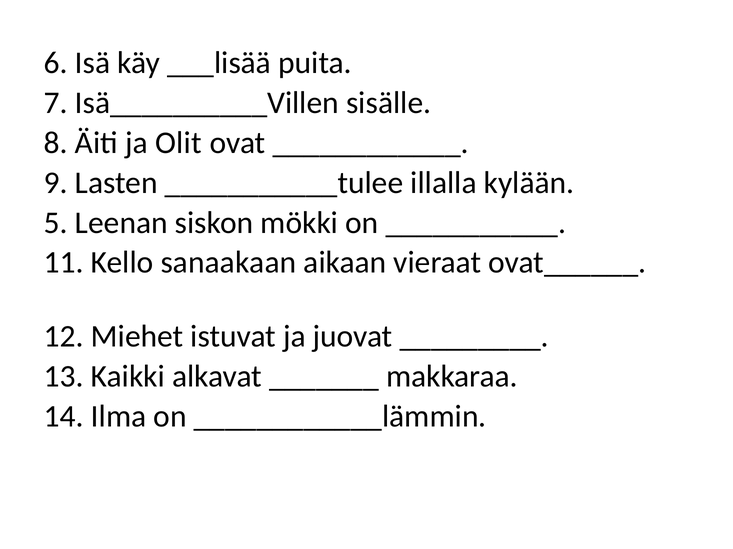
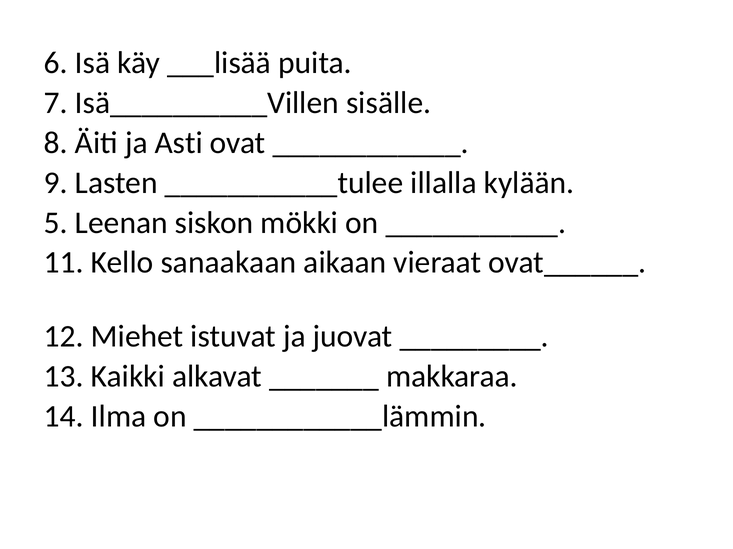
Olit: Olit -> Asti (179, 143)
